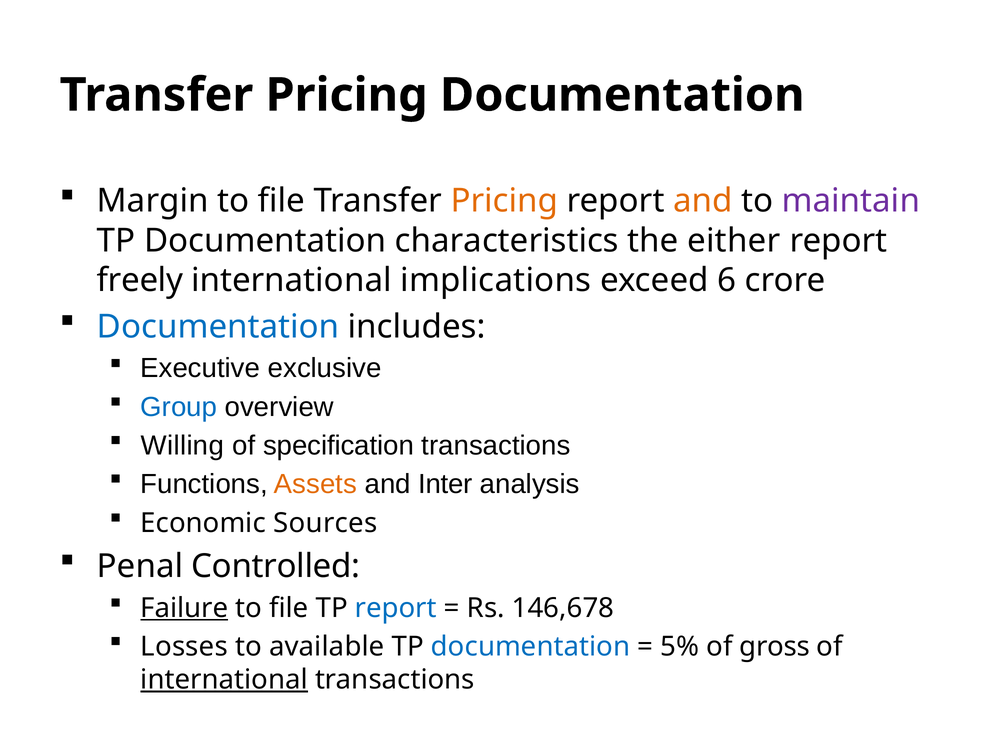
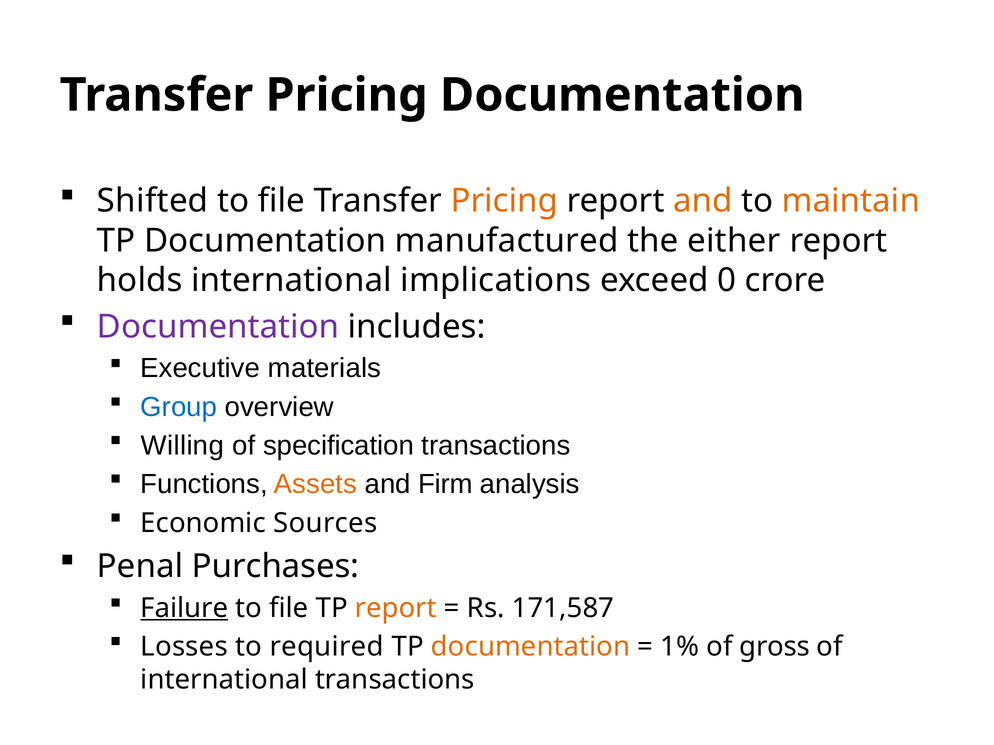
Margin: Margin -> Shifted (153, 201)
maintain colour: purple -> orange (851, 201)
characteristics: characteristics -> manufactured (507, 241)
freely: freely -> holds (140, 281)
6: 6 -> 0 (727, 281)
Documentation colour: blue -> purple (218, 327)
exclusive: exclusive -> materials (325, 369)
Inter: Inter -> Firm (445, 485)
Controlled: Controlled -> Purchases (276, 567)
report colour: blue -> orange (396, 608)
146,678: 146,678 -> 171,587 (563, 608)
available: available -> required (327, 647)
documentation colour: blue -> orange (531, 647)
5%: 5% -> 1% (680, 647)
international underline: present -> none (224, 680)
